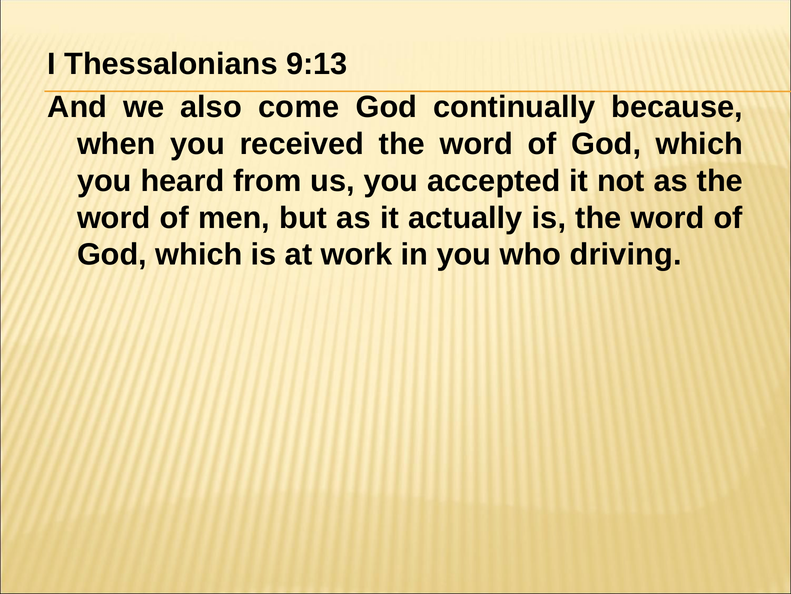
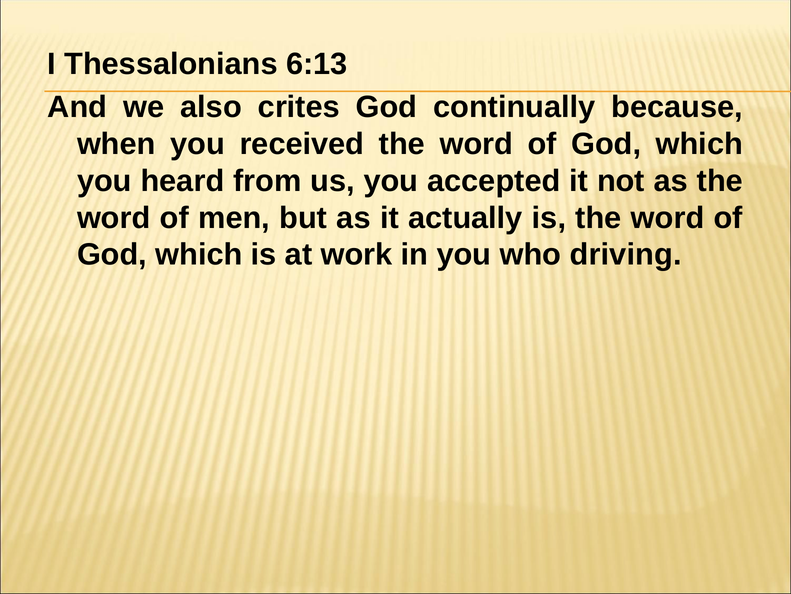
9:13: 9:13 -> 6:13 (317, 64)
come: come -> crites (299, 107)
